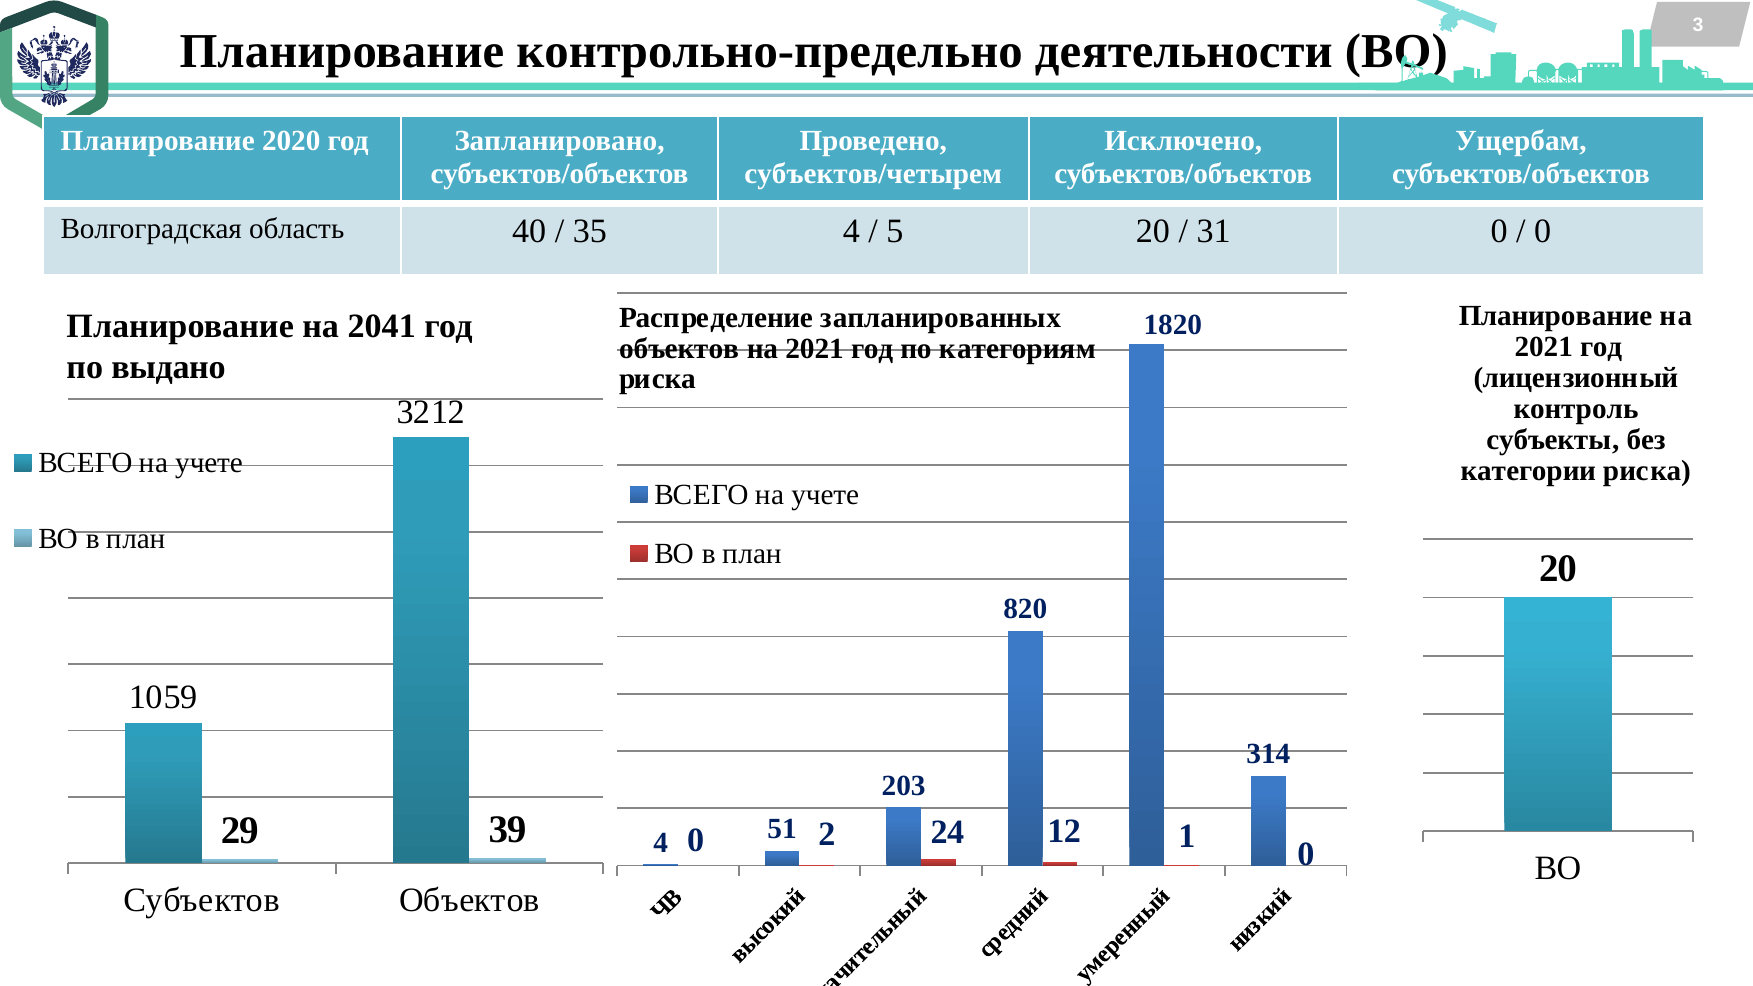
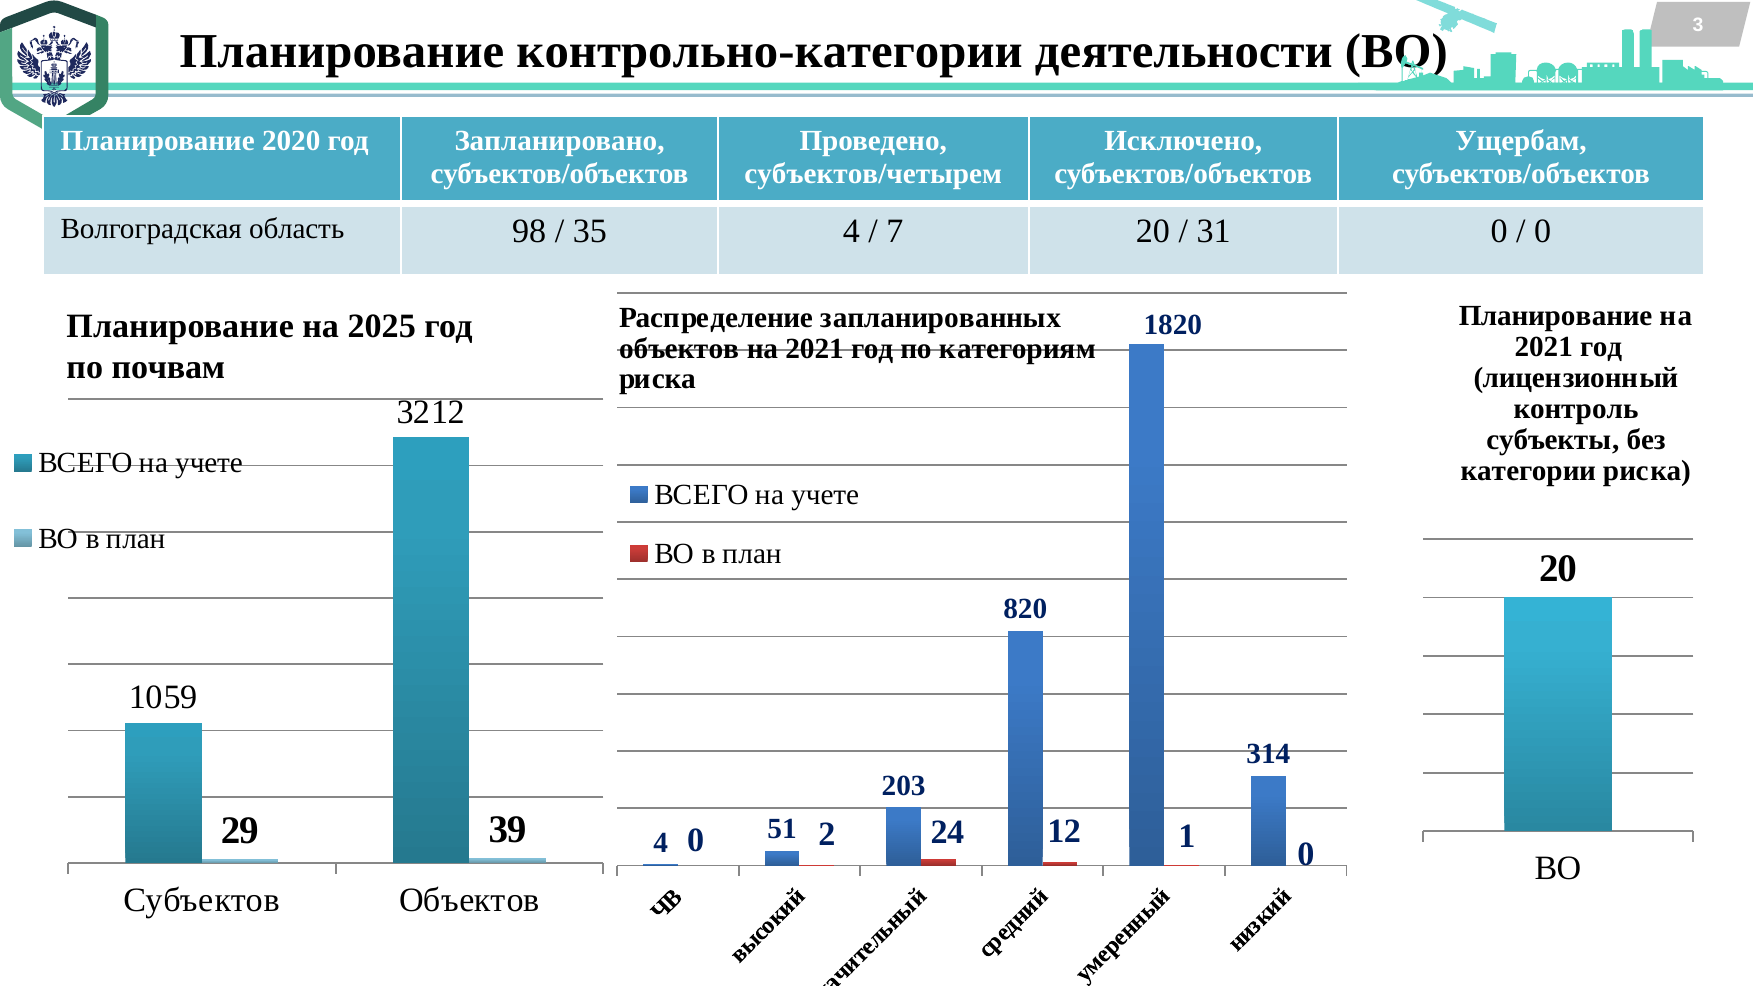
контрольно-предельно: контрольно-предельно -> контрольно-категории (770, 51)
40: 40 -> 98 (529, 232)
5: 5 -> 7 (895, 232)
2041: 2041 -> 2025 (382, 326)
выдано: выдано -> почвам (168, 367)
